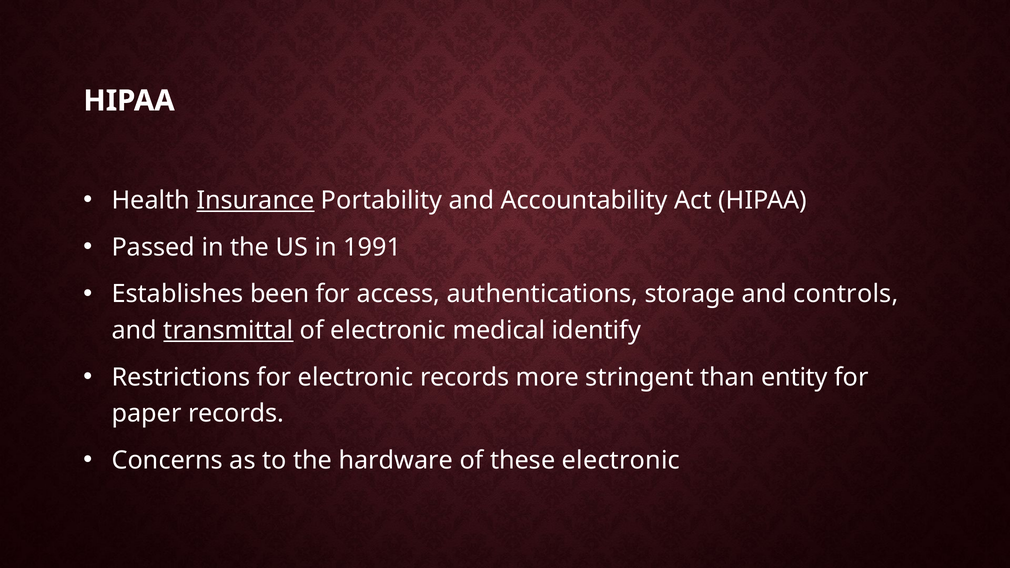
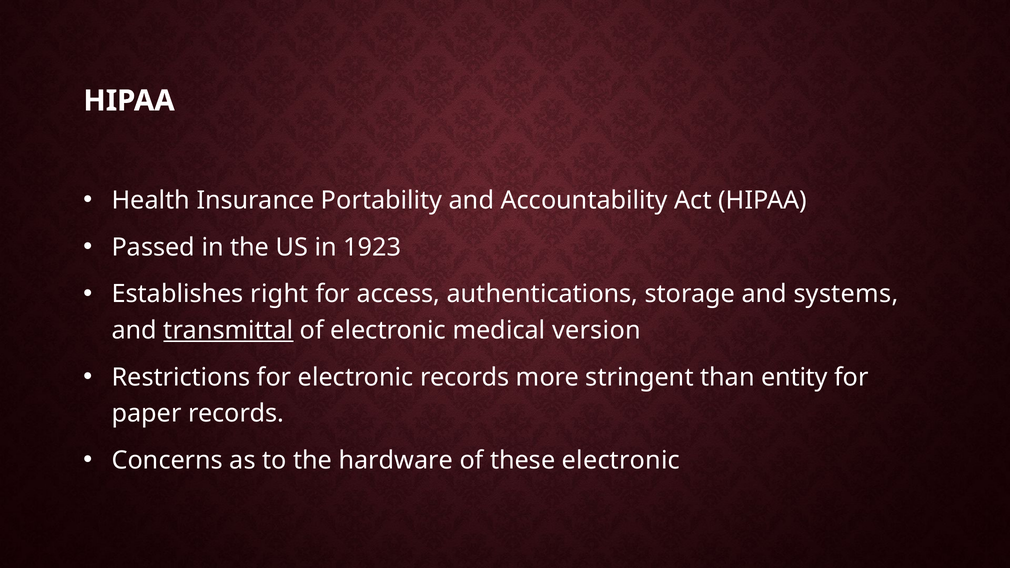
Insurance underline: present -> none (255, 200)
1991: 1991 -> 1923 (372, 247)
been: been -> right (279, 294)
controls: controls -> systems (846, 294)
identify: identify -> version (596, 331)
